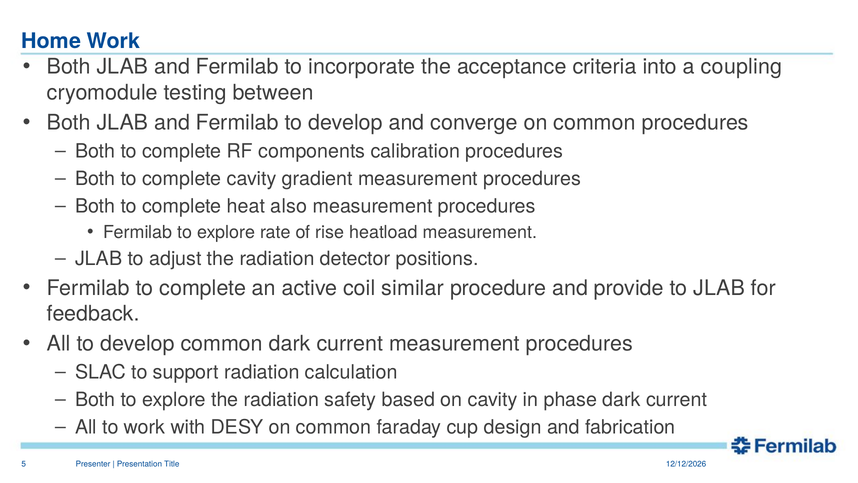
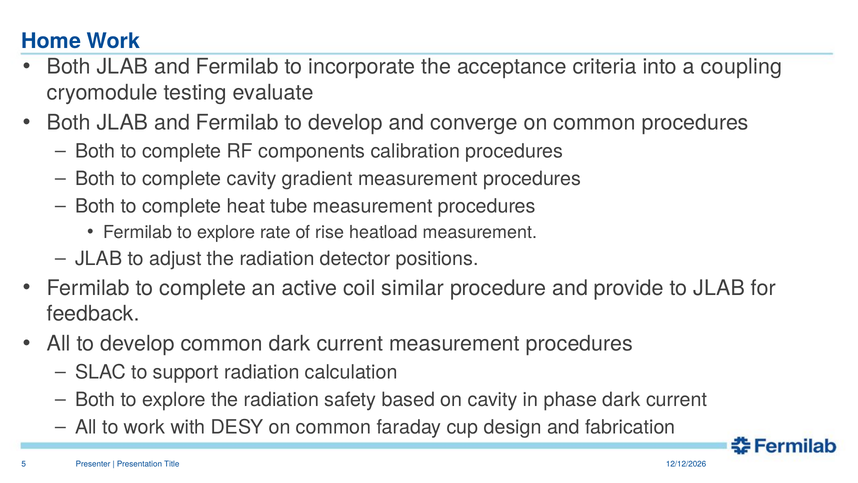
between: between -> evaluate (273, 93)
also: also -> tube (289, 206)
